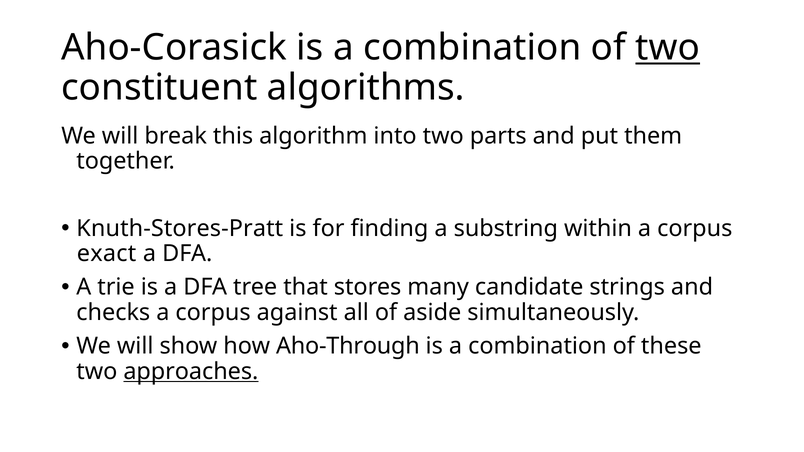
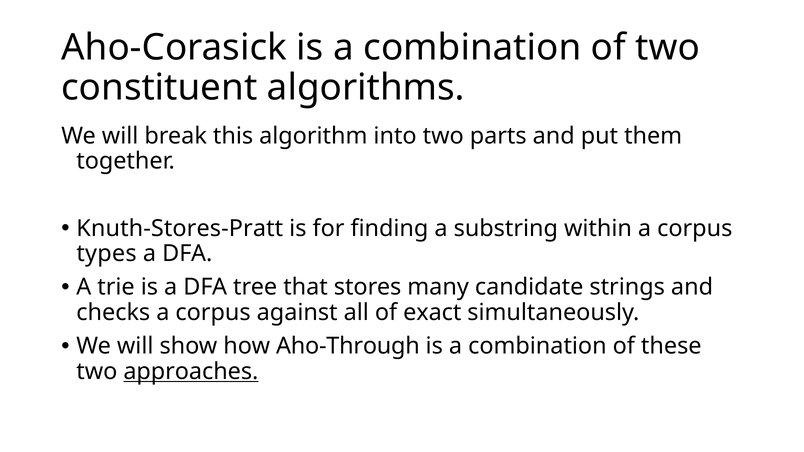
two underline: present -> none (668, 48)
exact: exact -> types (107, 254)
aside: aside -> exact (432, 313)
